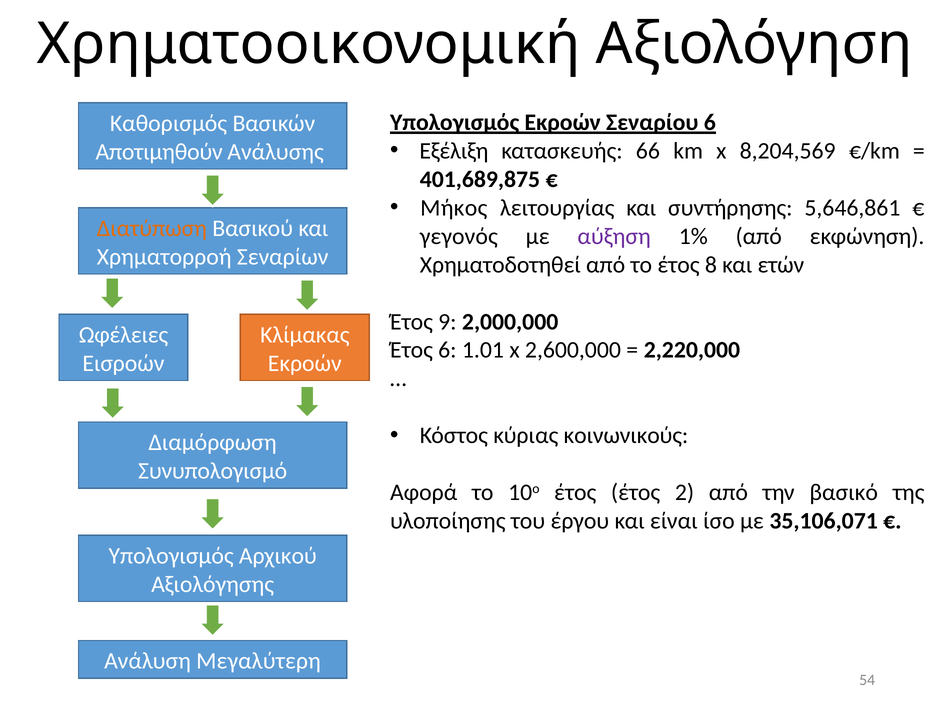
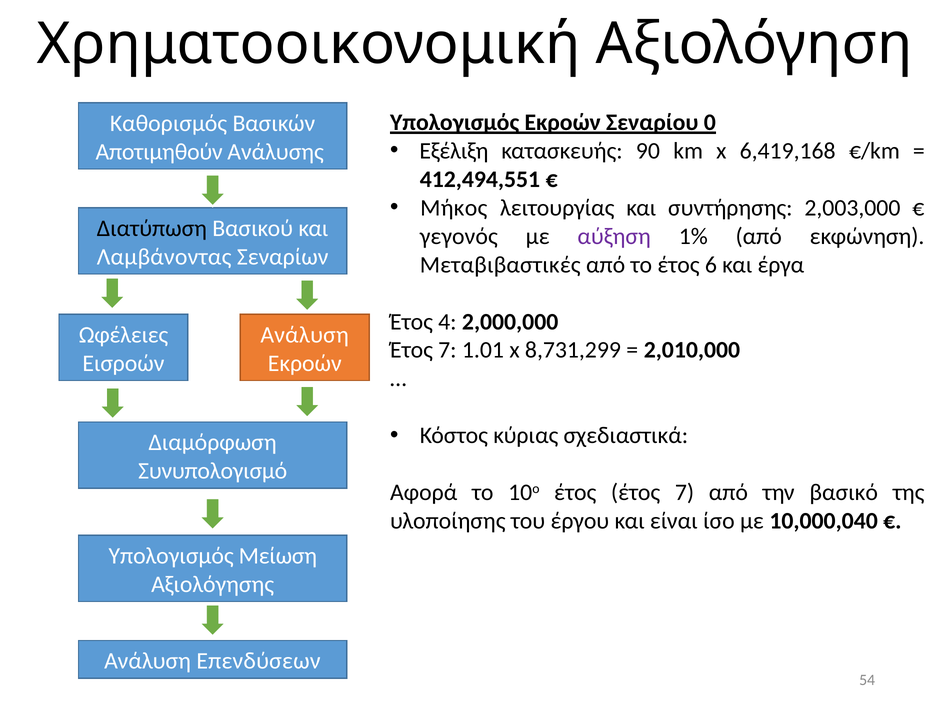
Σεναρίου 6: 6 -> 0 (710, 122)
66: 66 -> 90 (648, 151)
8,204,569: 8,204,569 -> 6,419,168 (788, 151)
401,689,875: 401,689,875 -> 412,494,551 (480, 179)
5,646,861: 5,646,861 -> 2,003,000 (852, 208)
Διατύπωση colour: orange -> black (152, 228)
Χρηματορροή: Χρηματορροή -> Λαμβάνοντας (164, 257)
Χρηματοδοτηθεί: Χρηματοδοτηθεί -> Μεταβιβαστικές (500, 265)
8: 8 -> 6 (711, 265)
ετών: ετών -> έργα (781, 265)
9: 9 -> 4 (447, 322)
Κλίμακας: Κλίμακας -> Ανάλυση (305, 335)
6: 6 -> 7 (447, 350)
2,600,000: 2,600,000 -> 8,731,299 (573, 350)
2,220,000: 2,220,000 -> 2,010,000 (692, 350)
κοινωνικούς: κοινωνικούς -> σχεδιαστικά (626, 436)
έτος έτος 2: 2 -> 7 (685, 493)
35,106,071: 35,106,071 -> 10,000,040 (824, 521)
Αρχικού: Αρχικού -> Μείωση (278, 556)
Μεγαλύτερη: Μεγαλύτερη -> Επενδύσεων (258, 662)
